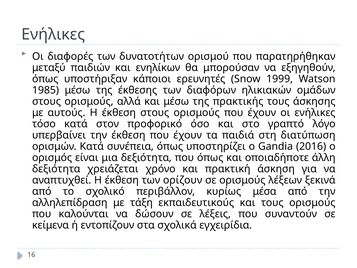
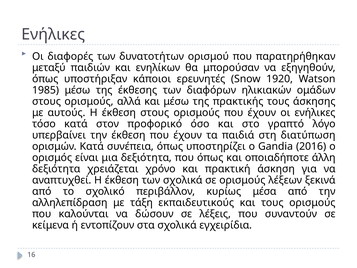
1999: 1999 -> 1920 (280, 79)
των ορίζουν: ορίζουν -> σχολικά (183, 180)
